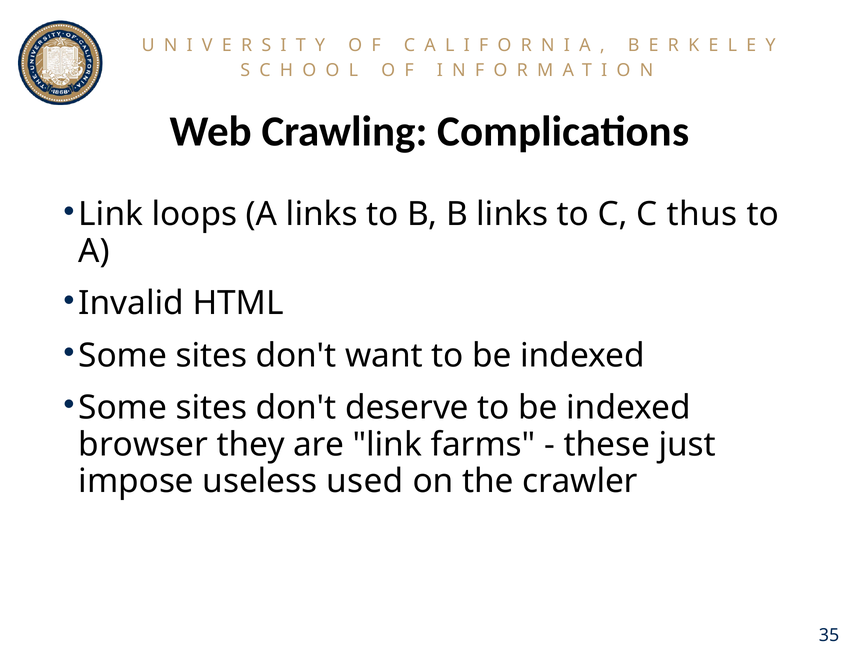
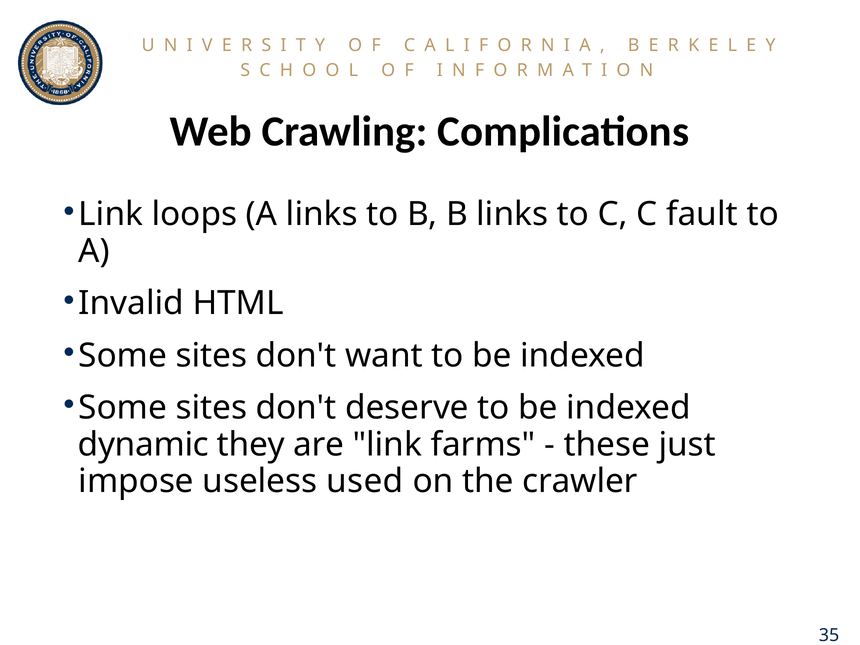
thus: thus -> fault (702, 214)
browser: browser -> dynamic (143, 444)
